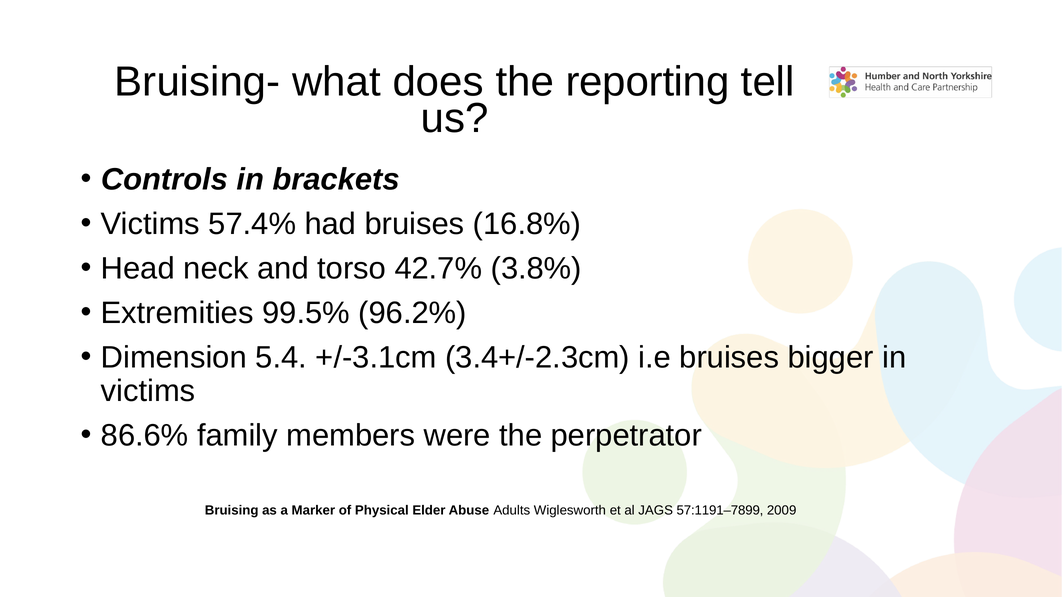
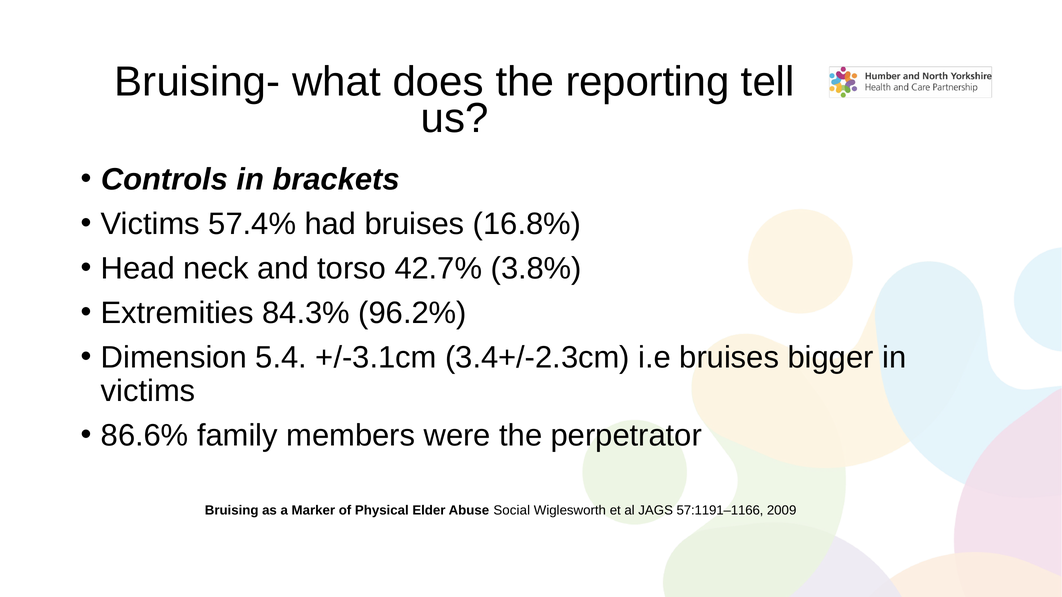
99.5%: 99.5% -> 84.3% (306, 313)
Adults: Adults -> Social (512, 511)
57:1191–7899: 57:1191–7899 -> 57:1191–1166 (720, 511)
